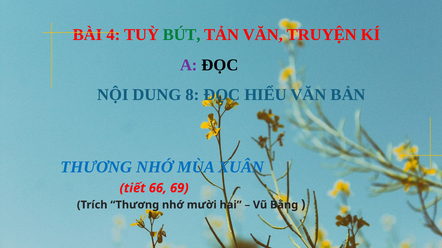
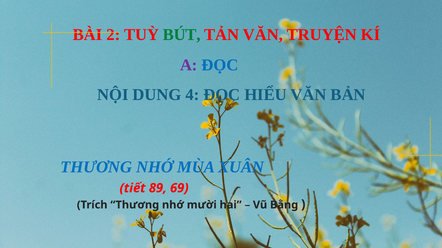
4: 4 -> 2 (113, 35)
ĐỌC colour: black -> blue (220, 65)
8: 8 -> 4 (192, 95)
66: 66 -> 89 (158, 189)
